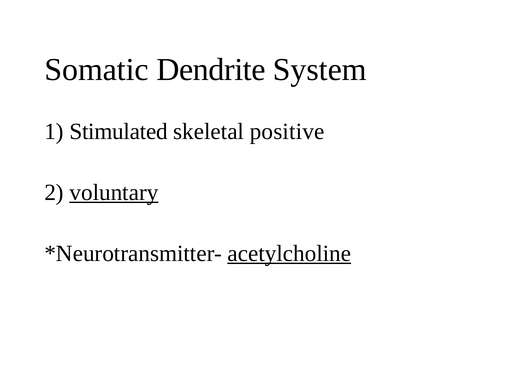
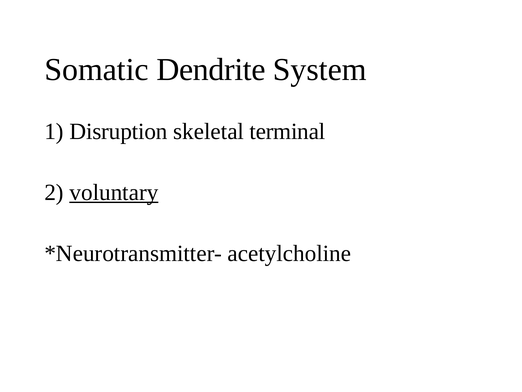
Stimulated: Stimulated -> Disruption (119, 131)
positive: positive -> terminal (287, 131)
acetylcholine underline: present -> none (289, 253)
